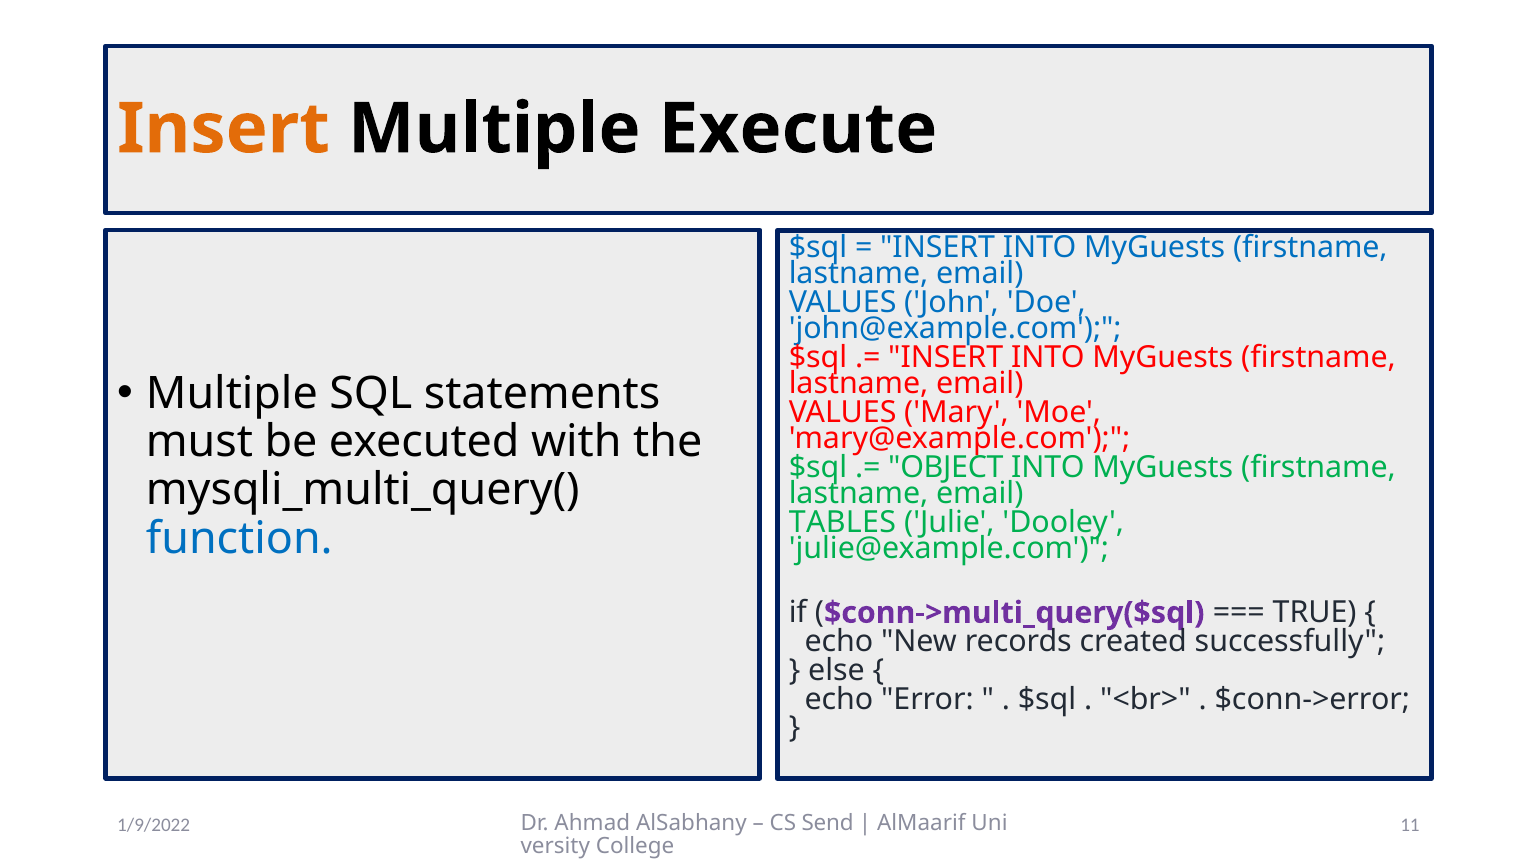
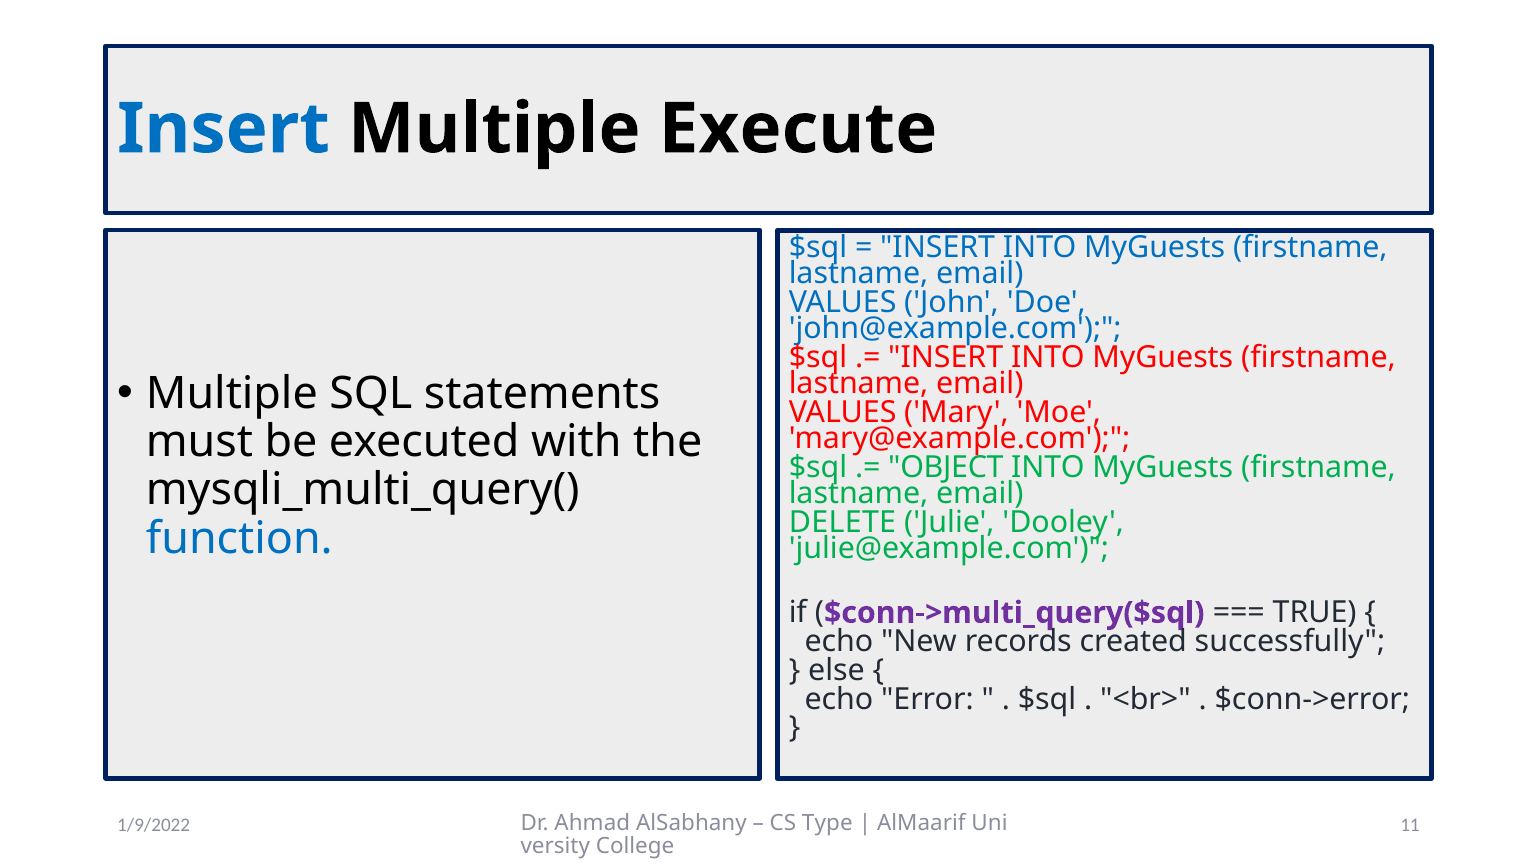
Insert colour: orange -> blue (223, 129)
TABLES: TABLES -> DELETE (843, 523)
Send: Send -> Type (827, 824)
